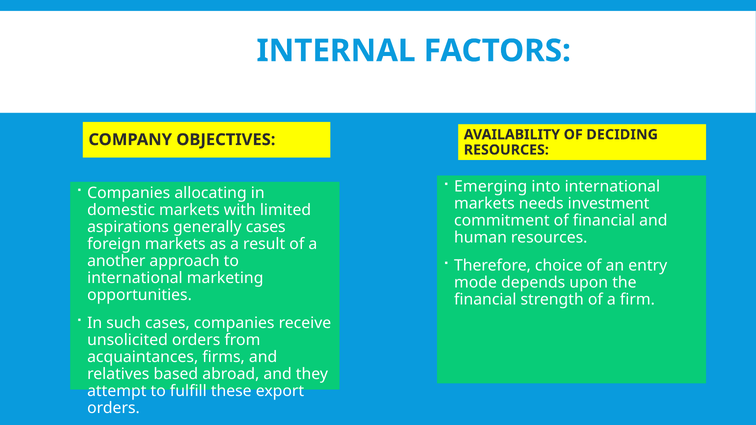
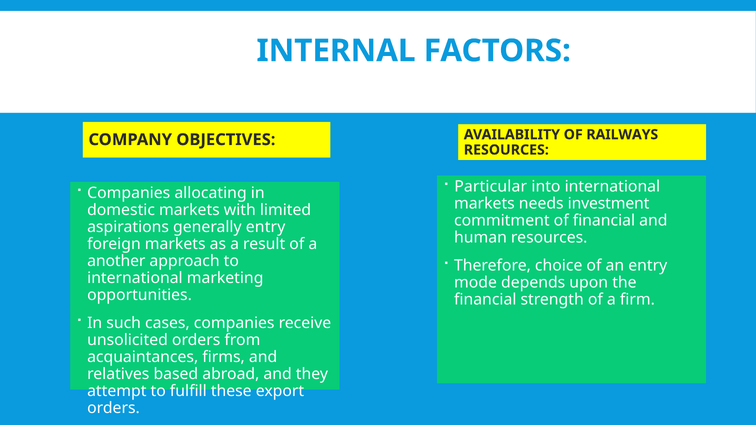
DECIDING: DECIDING -> RAILWAYS (622, 135)
Emerging: Emerging -> Particular (491, 187)
generally cases: cases -> entry (266, 227)
